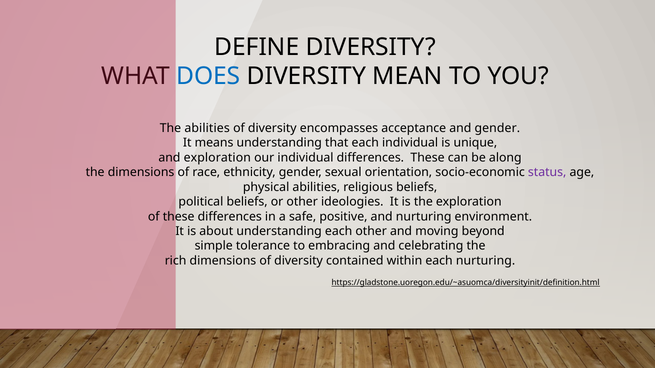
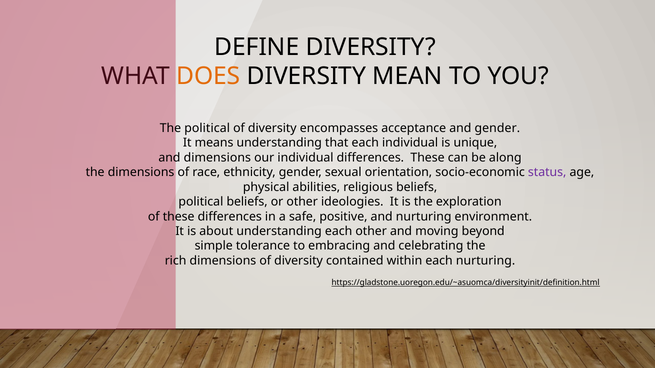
DOES colour: blue -> orange (208, 76)
The abilities: abilities -> political (207, 128)
and exploration: exploration -> dimensions (217, 158)
